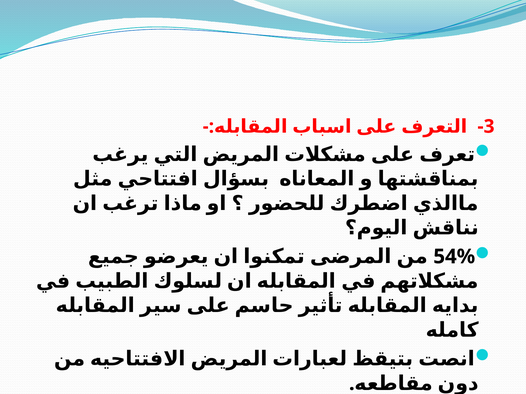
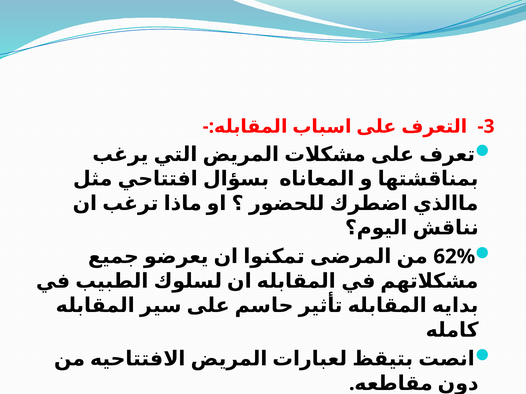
54%: 54% -> 62% (454, 257)
